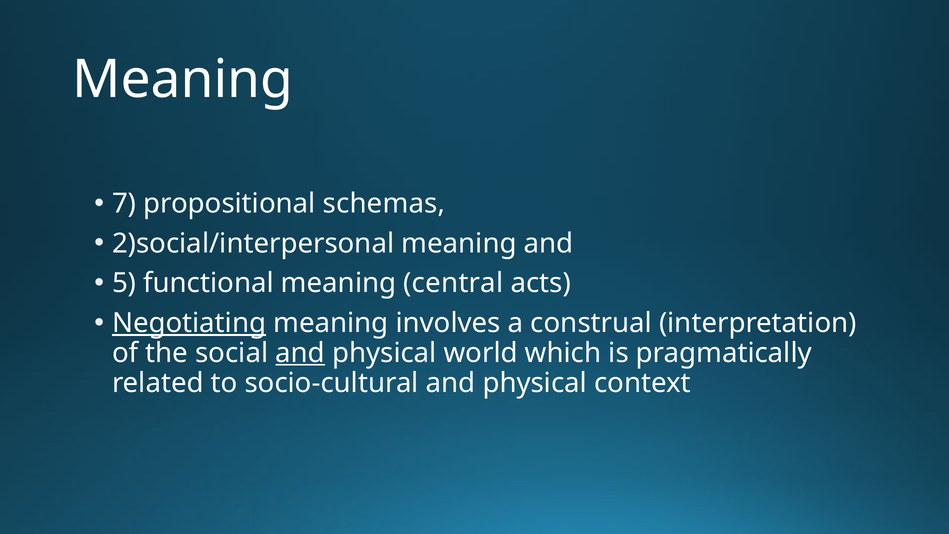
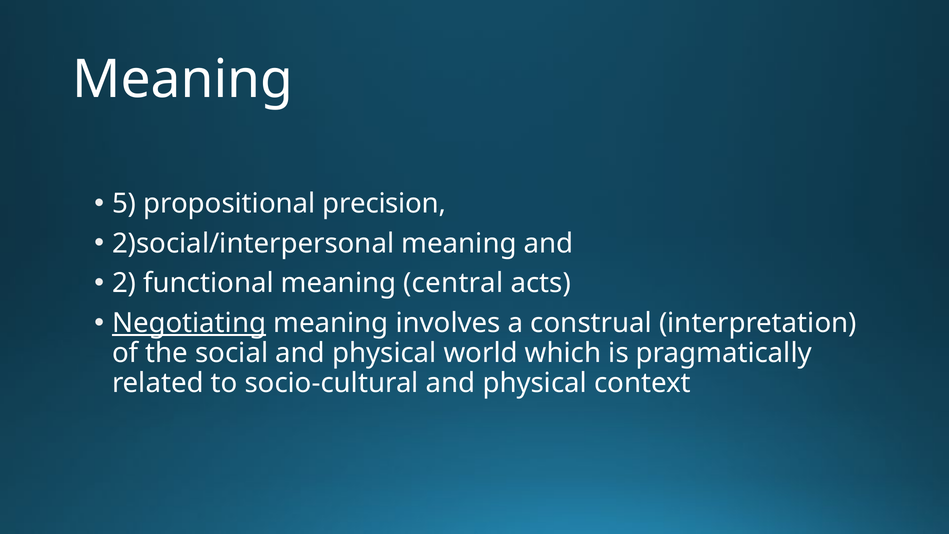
7: 7 -> 5 (124, 204)
schemas: schemas -> precision (384, 204)
5: 5 -> 2 (124, 283)
and underline: present -> none (300, 353)
